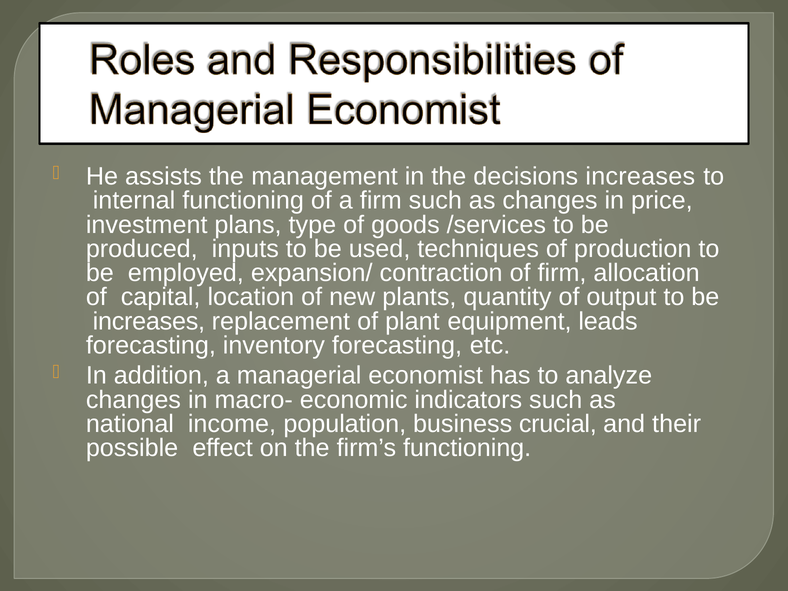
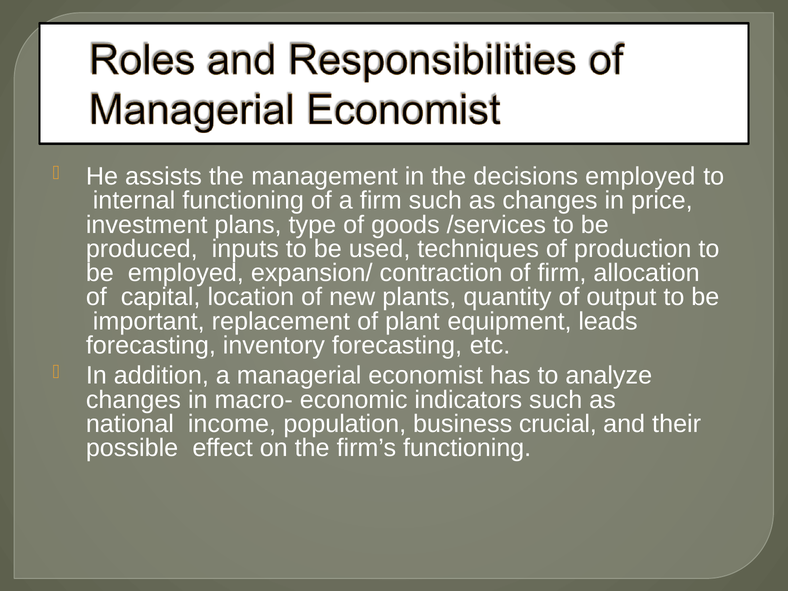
decisions increases: increases -> employed (640, 177)
increases: increases -> important (149, 321)
